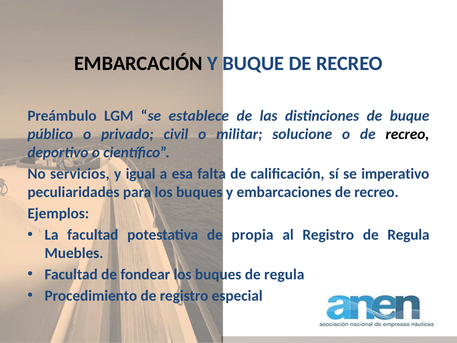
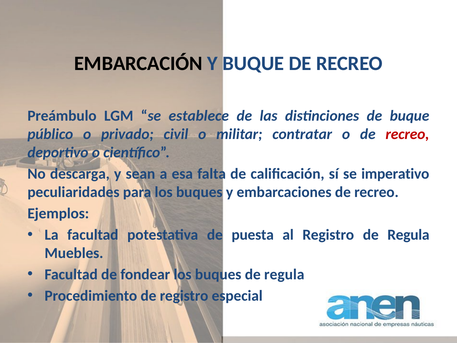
solucione: solucione -> contratar (302, 134)
recreo colour: black -> red (407, 134)
servicios: servicios -> descarga (80, 174)
igual: igual -> sean (140, 174)
propia: propia -> puesta (253, 235)
